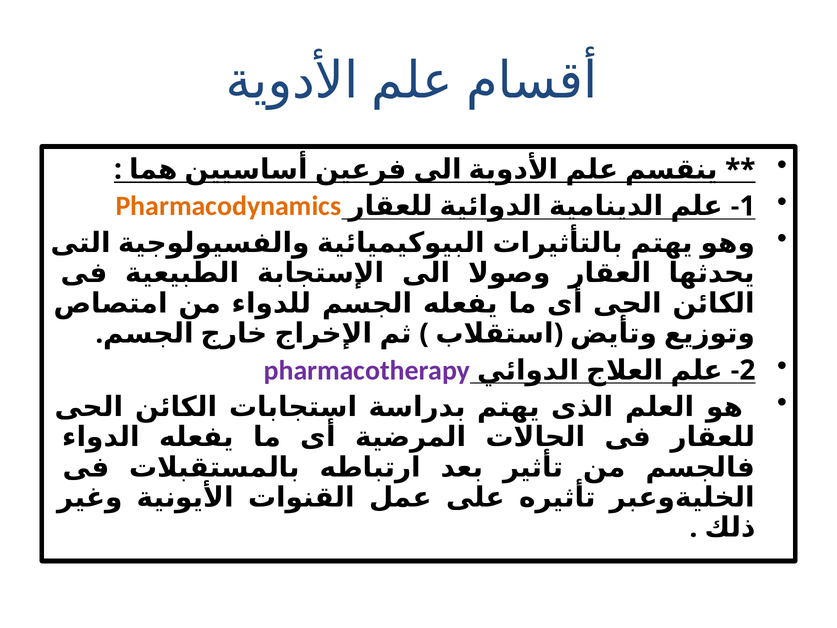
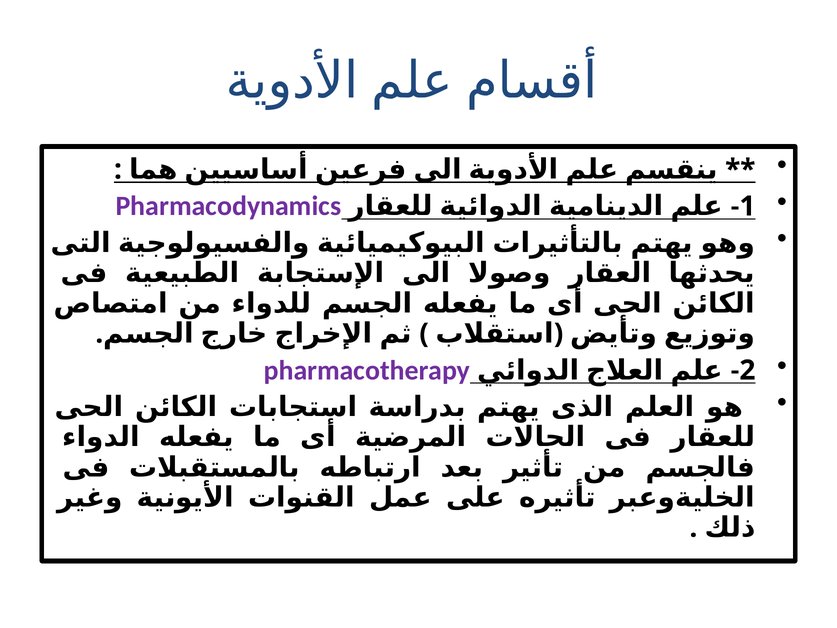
Pharmacodynamics colour: orange -> purple (228, 206)
